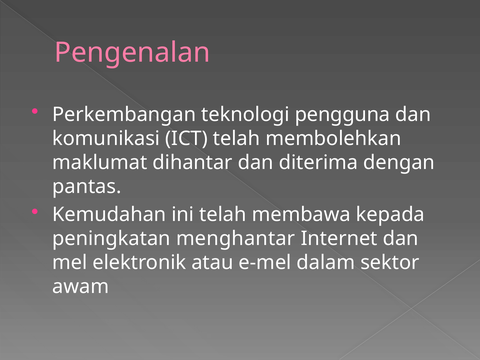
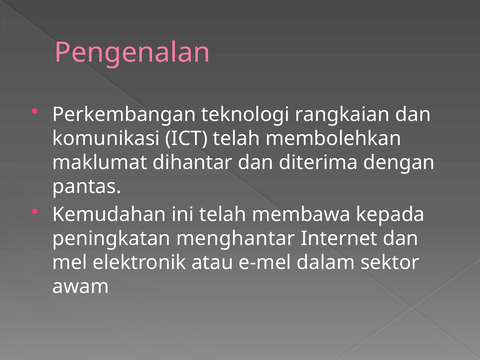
pengguna: pengguna -> rangkaian (342, 115)
